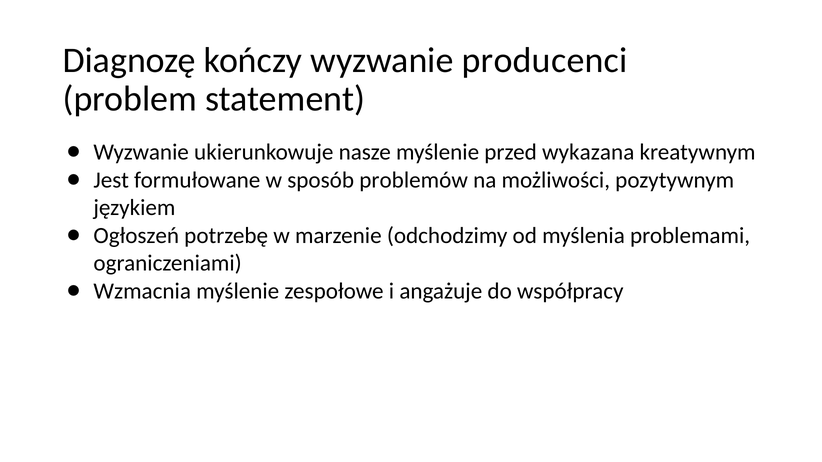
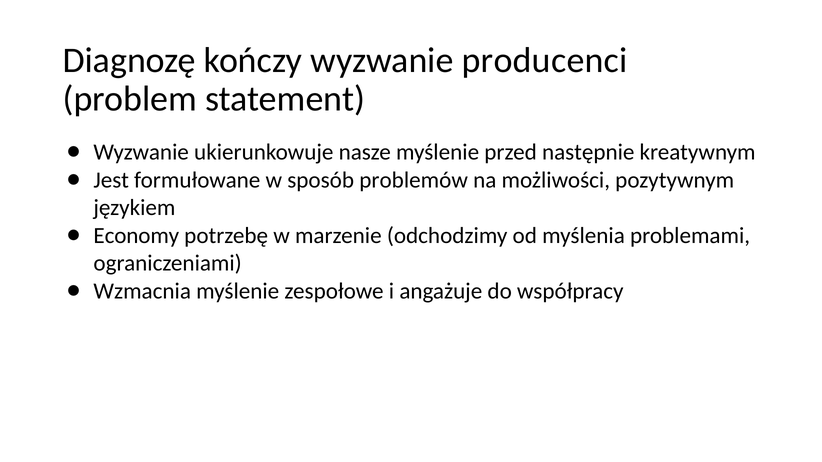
wykazana: wykazana -> następnie (588, 152)
Ogłoszeń: Ogłoszeń -> Economy (136, 236)
